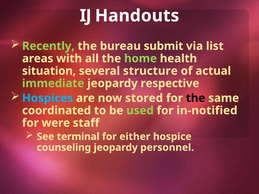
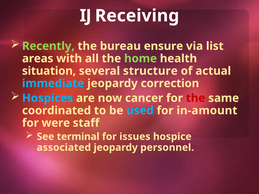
Handouts: Handouts -> Receiving (137, 16)
submit: submit -> ensure (163, 46)
immediate colour: light green -> light blue (53, 83)
respective: respective -> correction (170, 83)
stored: stored -> cancer (144, 98)
the colour: black -> red (196, 98)
used colour: light green -> light blue (140, 111)
in-notified: in-notified -> in-amount (207, 111)
either: either -> issues (135, 137)
counseling: counseling -> associated (64, 148)
